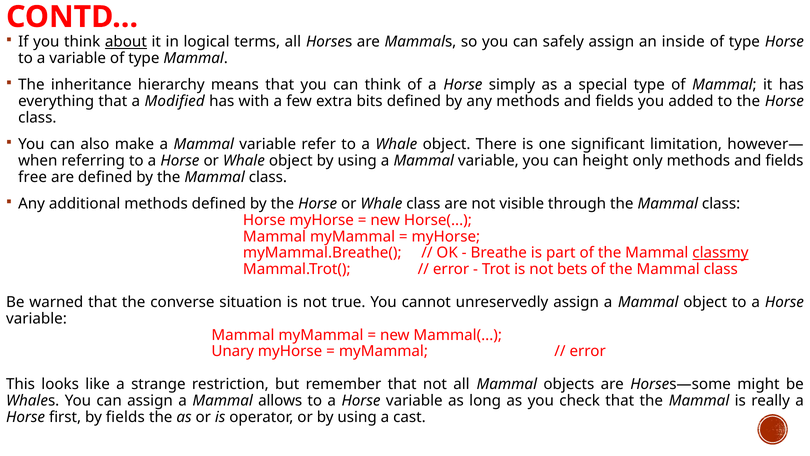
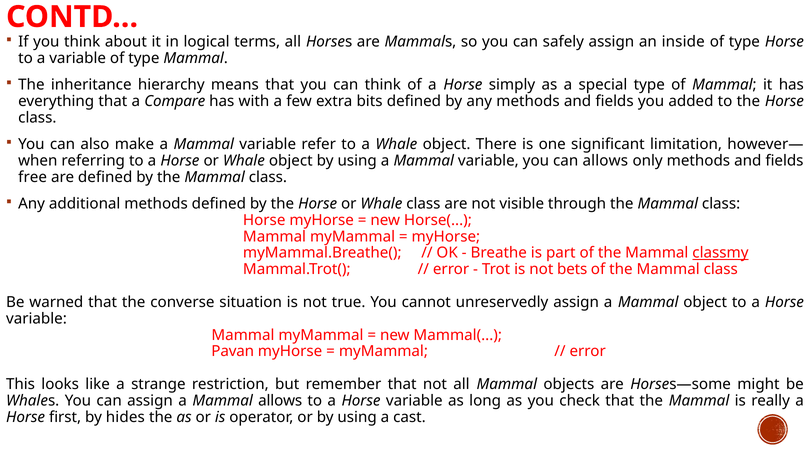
about underline: present -> none (126, 42)
Modified: Modified -> Compare (175, 101)
can height: height -> allows (605, 161)
Unary: Unary -> Pavan (233, 351)
by fields: fields -> hides (125, 417)
